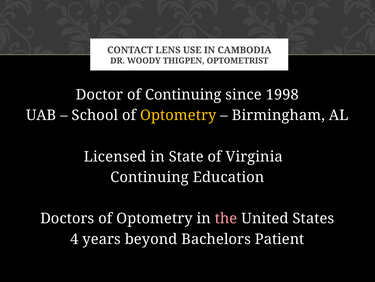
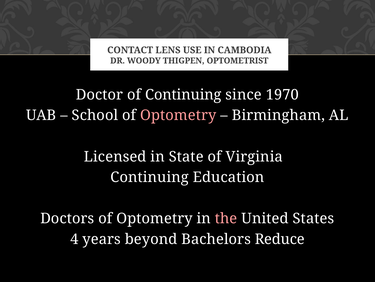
1998: 1998 -> 1970 (282, 94)
Optometry colour: yellow -> pink (178, 115)
Patient: Patient -> Reduce (280, 239)
